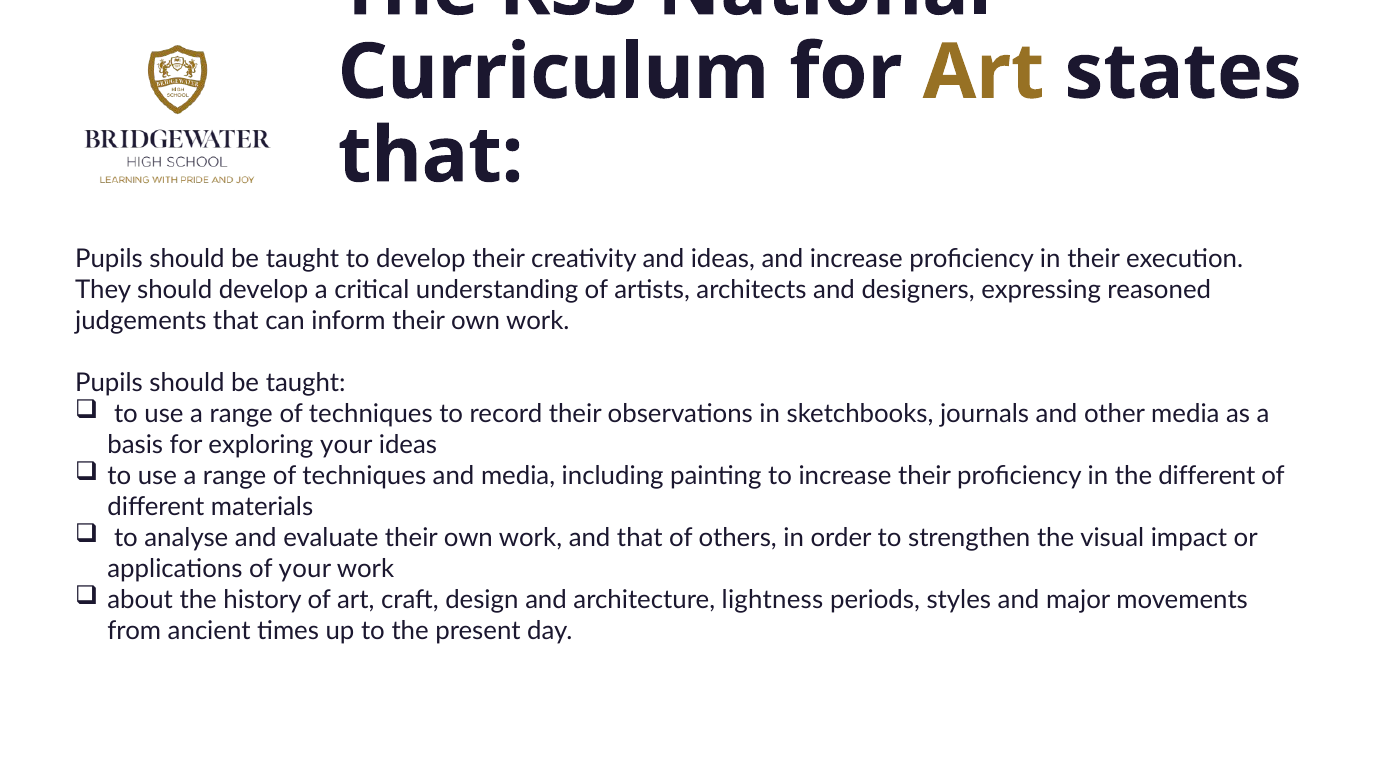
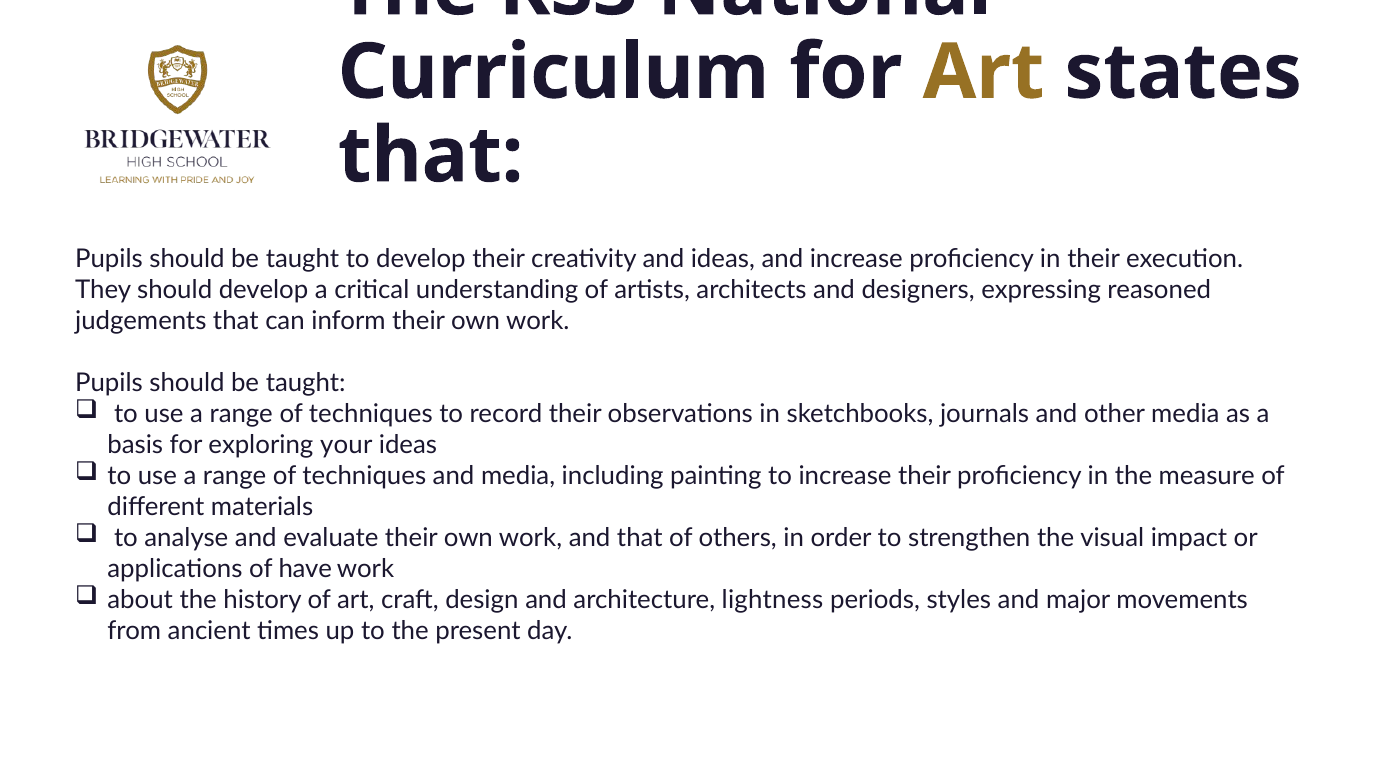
the different: different -> measure (1207, 476)
of your: your -> have (305, 569)
